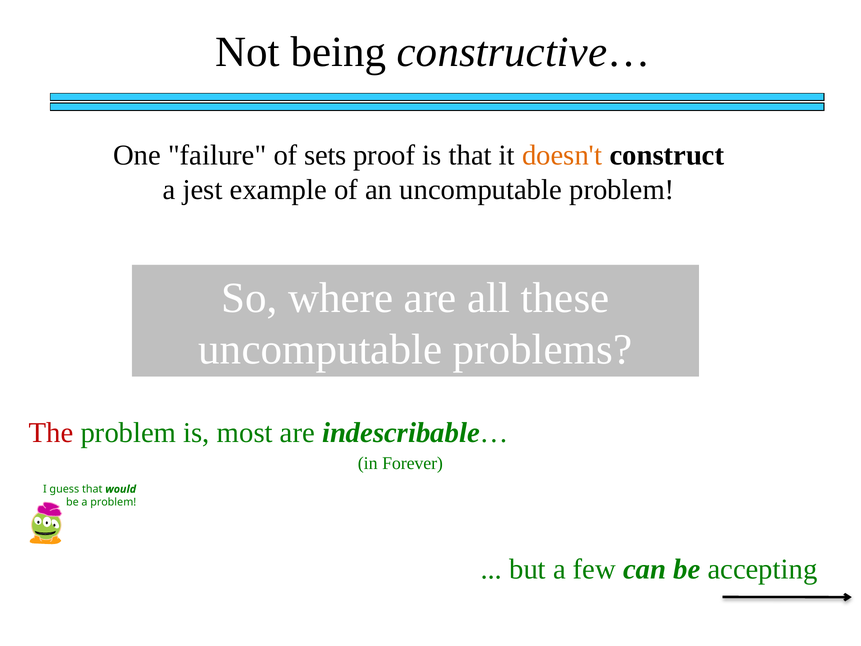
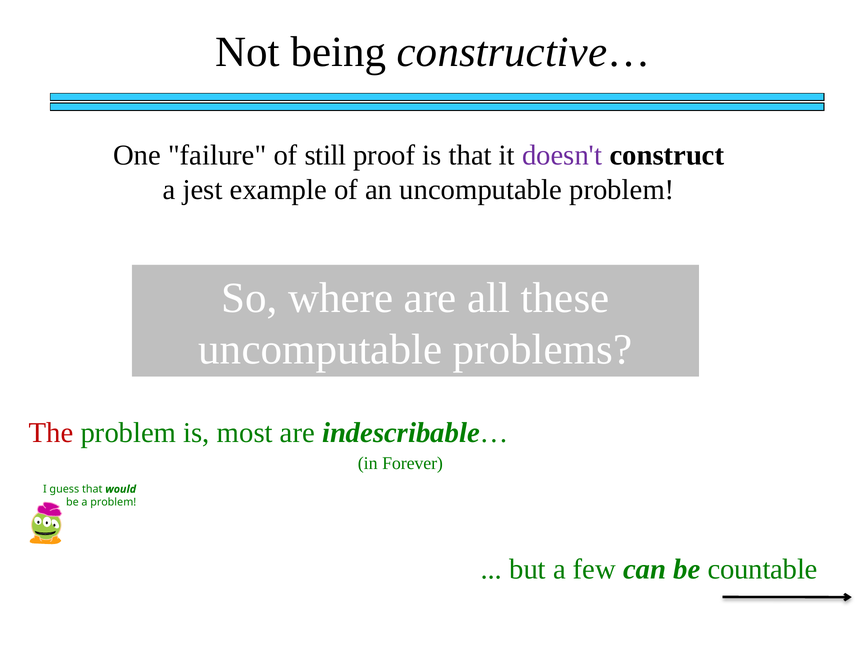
sets: sets -> still (325, 155)
doesn't colour: orange -> purple (562, 155)
accepting: accepting -> countable (763, 569)
